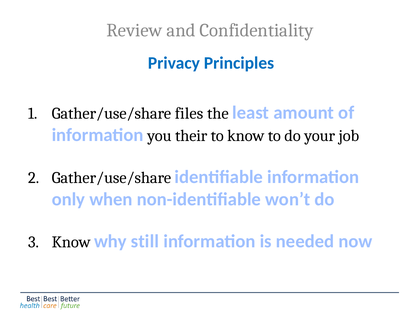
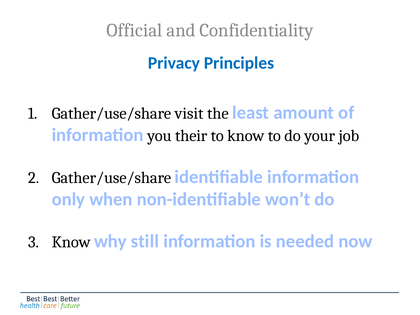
Review: Review -> Official (134, 30)
files: files -> visit (189, 113)
